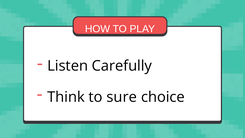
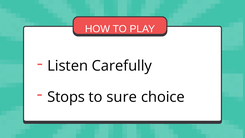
Think: Think -> Stops (66, 97)
